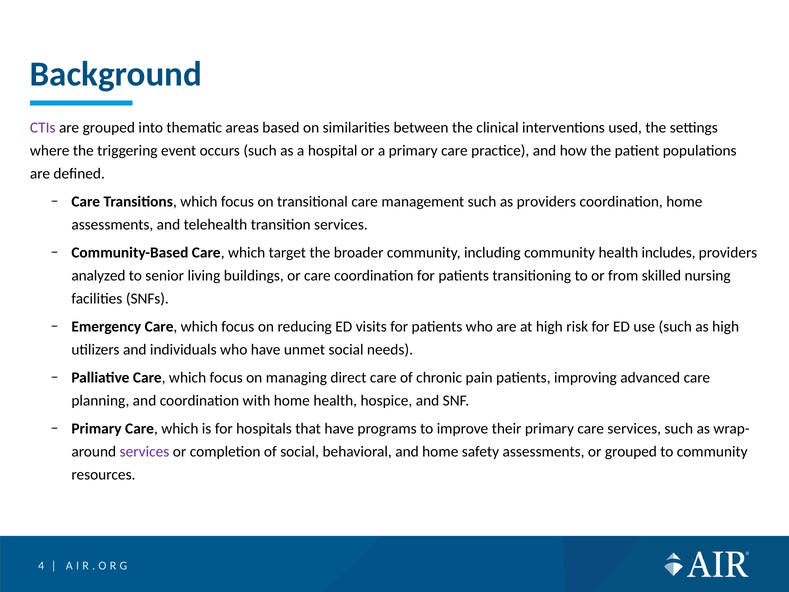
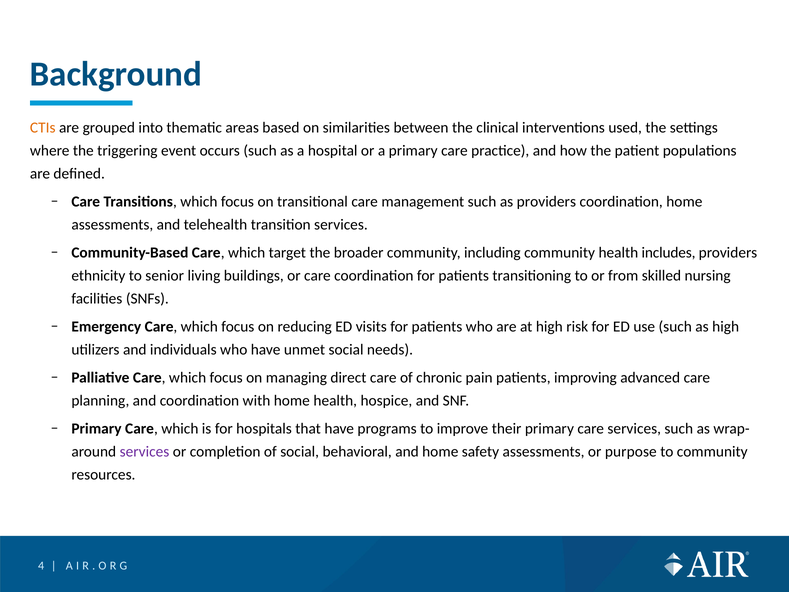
CTIs colour: purple -> orange (43, 128)
analyzed: analyzed -> ethnicity (98, 276)
or grouped: grouped -> purpose (631, 452)
